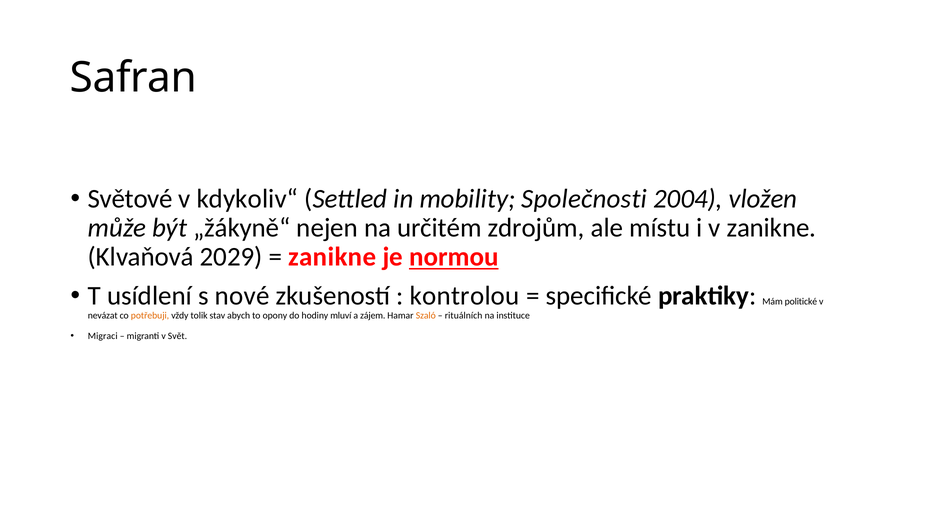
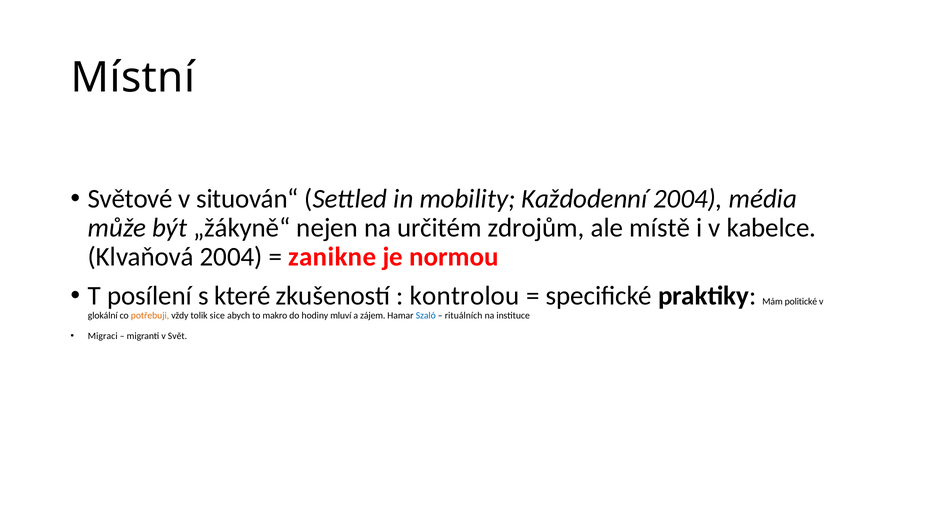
Safran: Safran -> Místní (133, 78)
kdykoliv“: kdykoliv“ -> situován“ (248, 198)
Společnosti: Společnosti -> Každodenní (584, 198)
vložen: vložen -> média (763, 198)
místu: místu -> místě (660, 228)
v zanikne: zanikne -> kabelce (771, 228)
Klvaňová 2029: 2029 -> 2004 (231, 257)
normou underline: present -> none (454, 257)
usídlení: usídlení -> posílení (150, 295)
nové: nové -> které (242, 295)
nevázat: nevázat -> glokální (103, 315)
stav: stav -> sice (217, 315)
opony: opony -> makro (275, 315)
Szaló colour: orange -> blue (426, 315)
